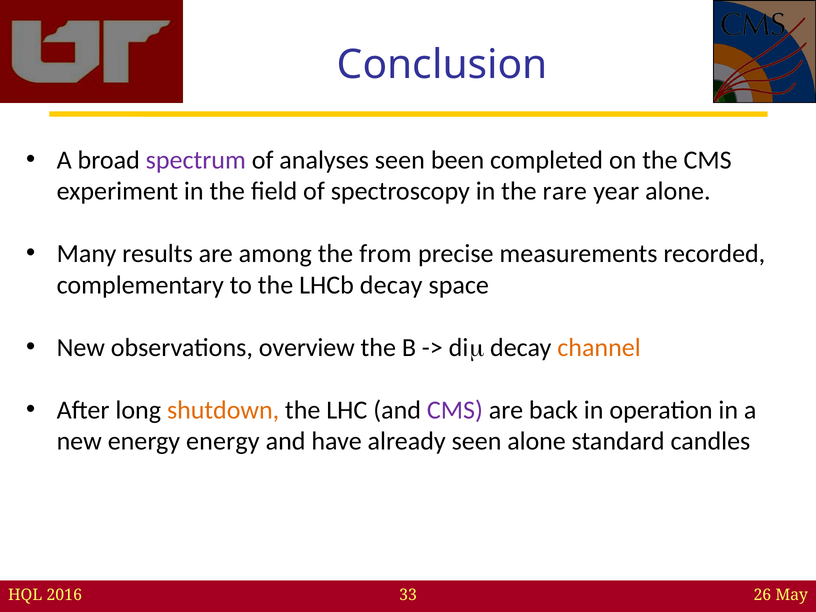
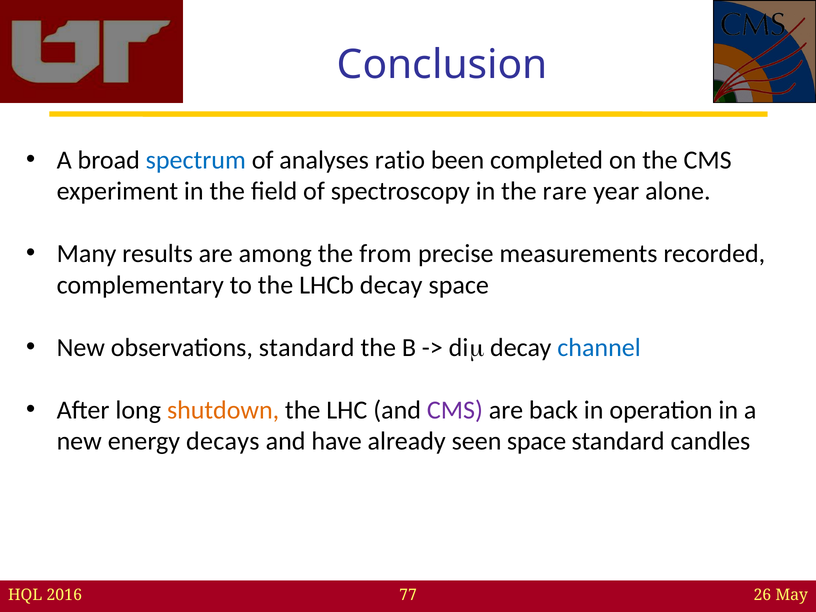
spectrum colour: purple -> blue (196, 160)
analyses seen: seen -> ratio (400, 160)
observations overview: overview -> standard (307, 348)
channel colour: orange -> blue (599, 348)
energy energy: energy -> decays (223, 441)
seen alone: alone -> space (537, 441)
33: 33 -> 77 (408, 595)
